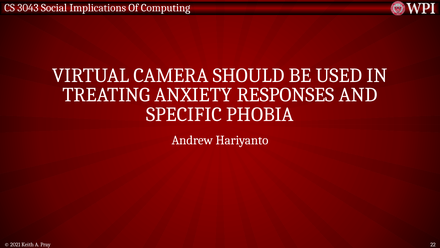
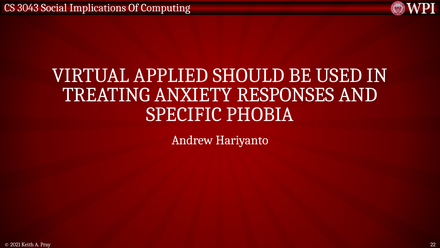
CAMERA: CAMERA -> APPLIED (171, 75)
